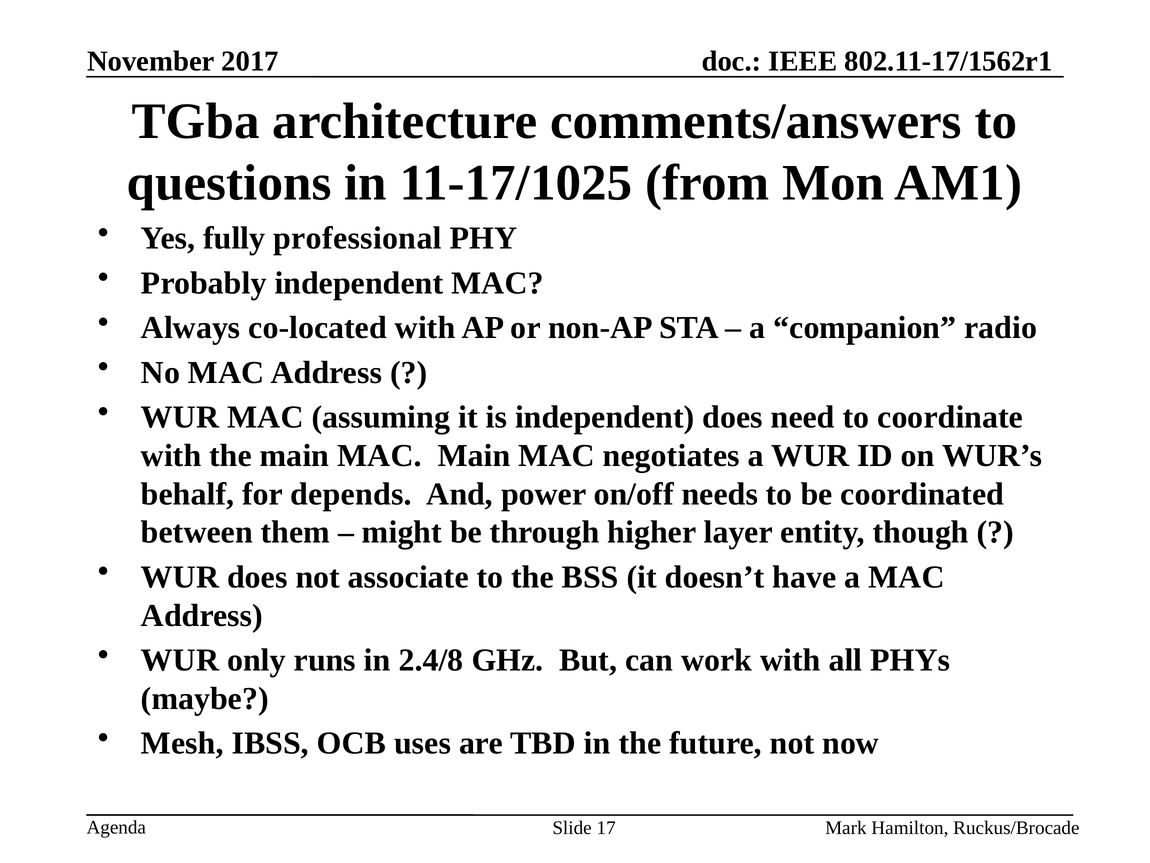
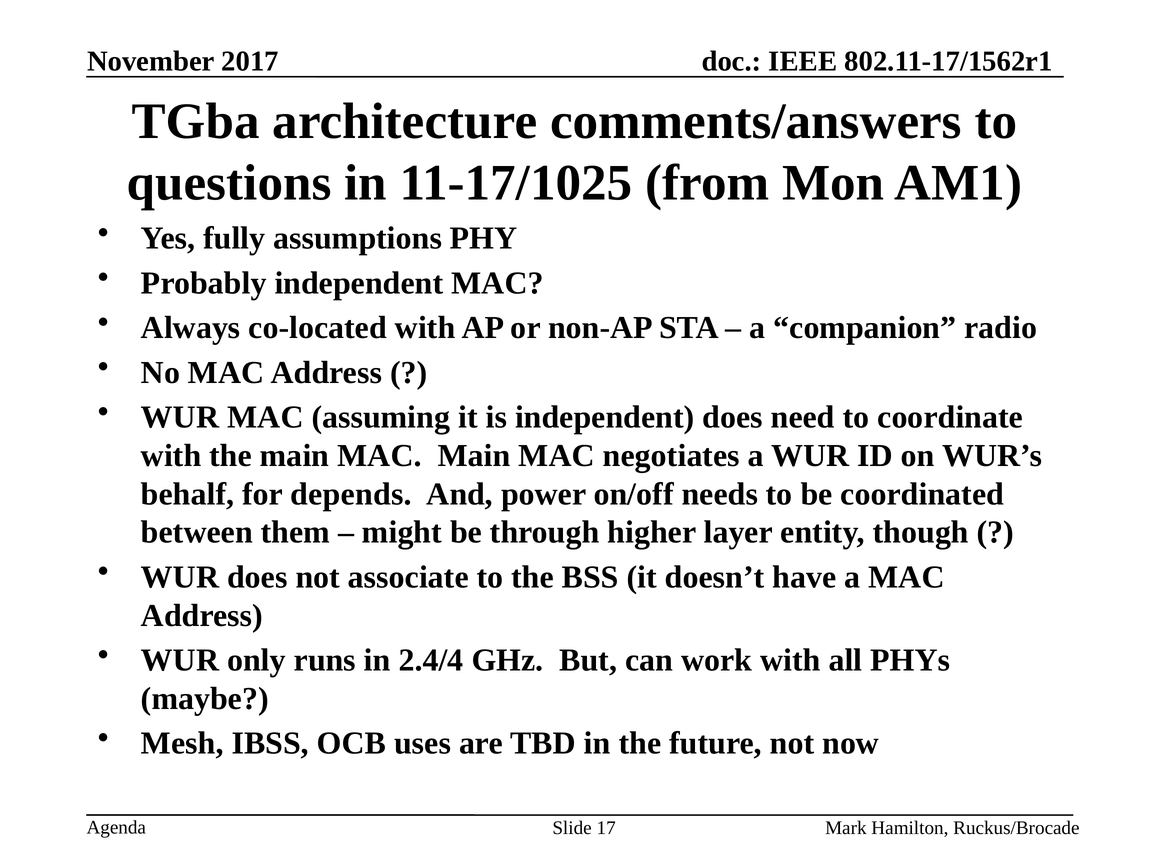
professional: professional -> assumptions (358, 238)
2.4/8: 2.4/8 -> 2.4/4 (431, 660)
